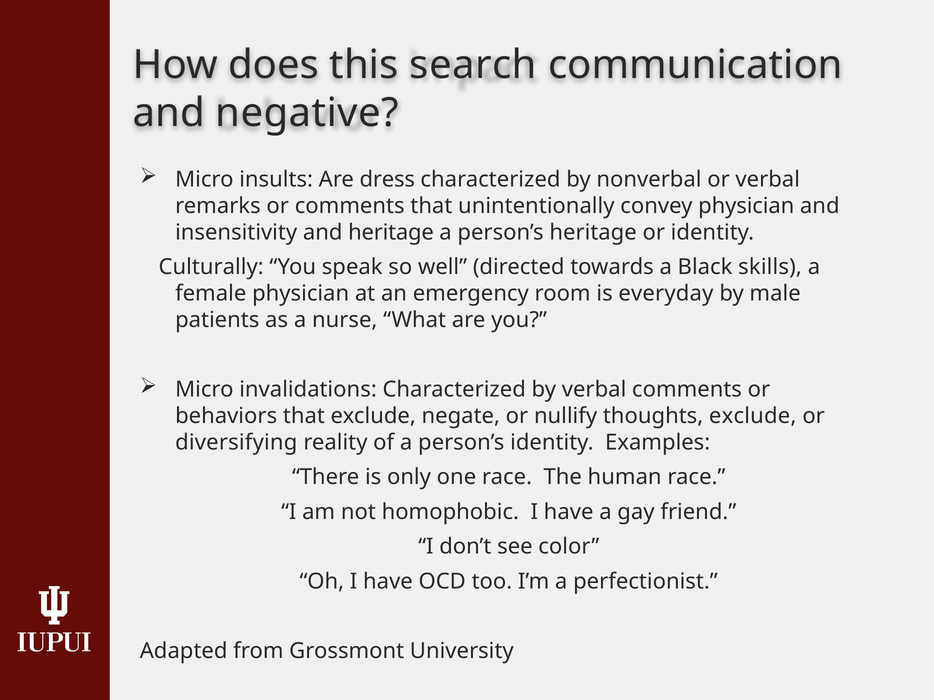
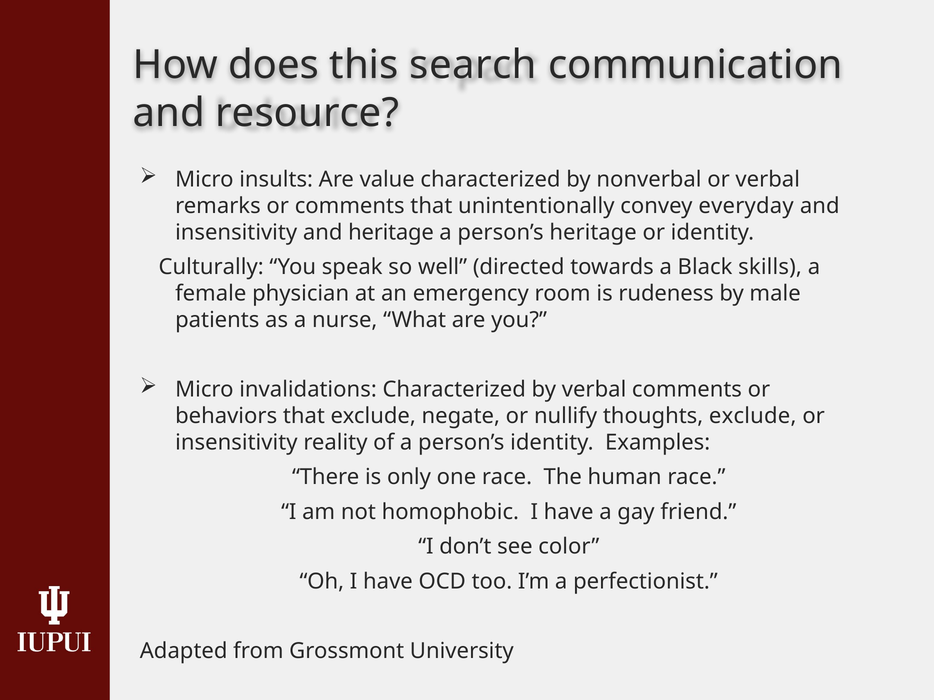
negative: negative -> resource (307, 113)
dress: dress -> value (387, 179)
convey physician: physician -> everyday (746, 206)
everyday: everyday -> rudeness (666, 294)
diversifying: diversifying -> insensitivity (236, 443)
